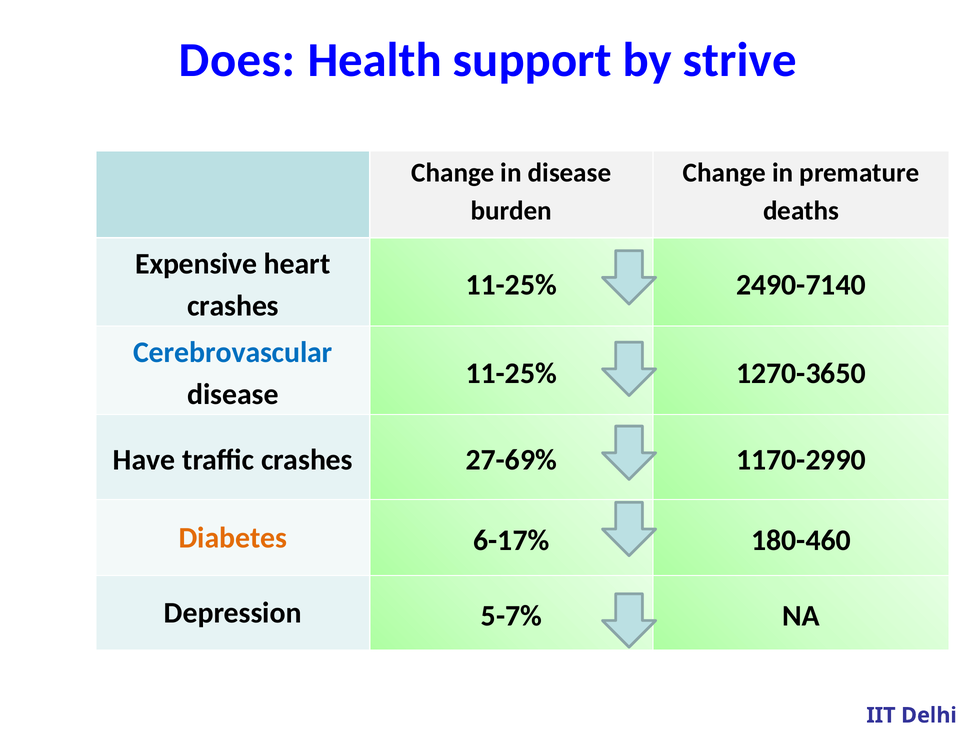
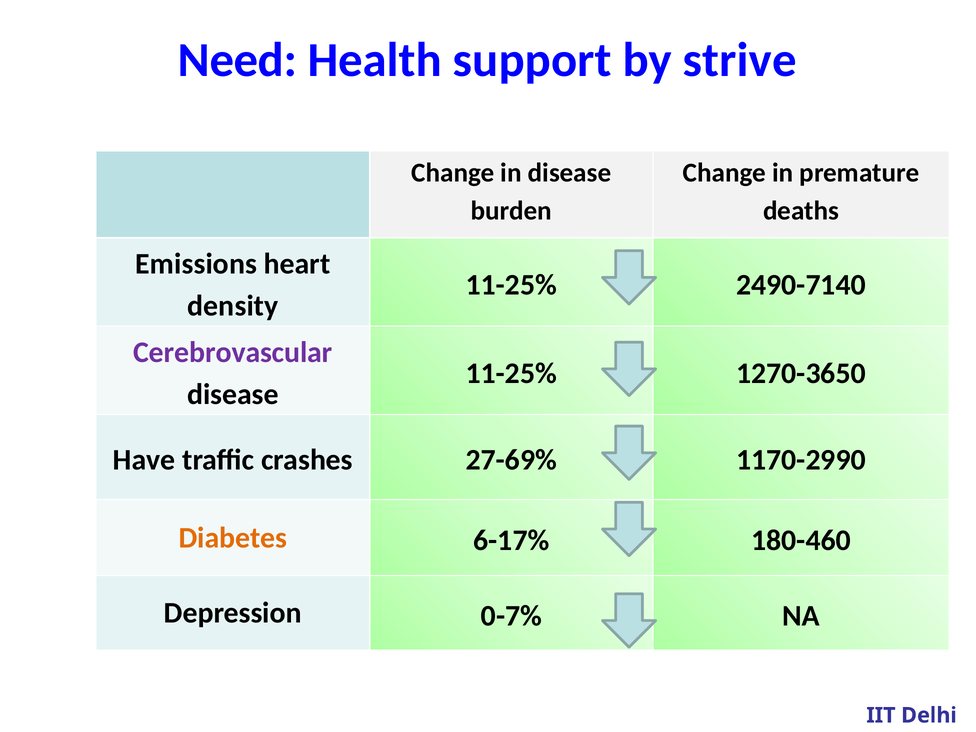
Does: Does -> Need (237, 60)
Expensive: Expensive -> Emissions (196, 264)
crashes: crashes -> density (233, 306)
Cerebrovascular colour: blue -> purple (233, 352)
5-7%: 5-7% -> 0-7% (511, 616)
